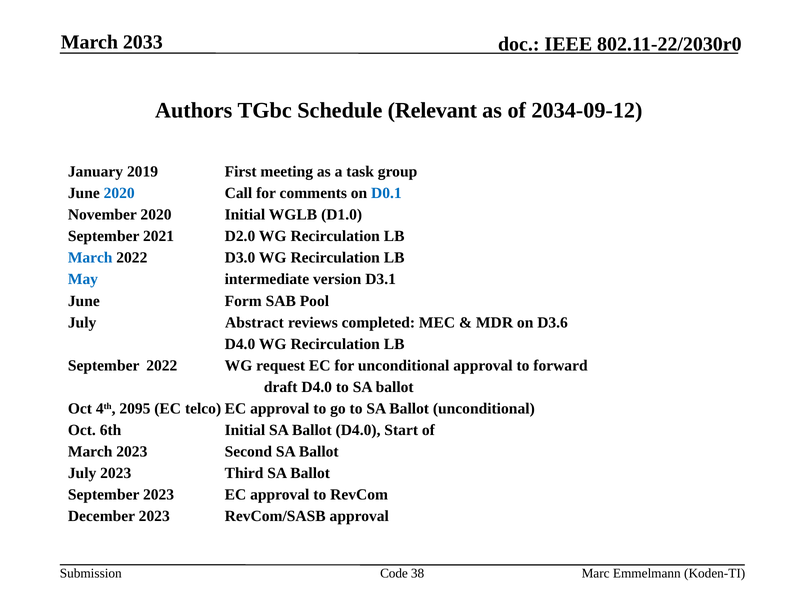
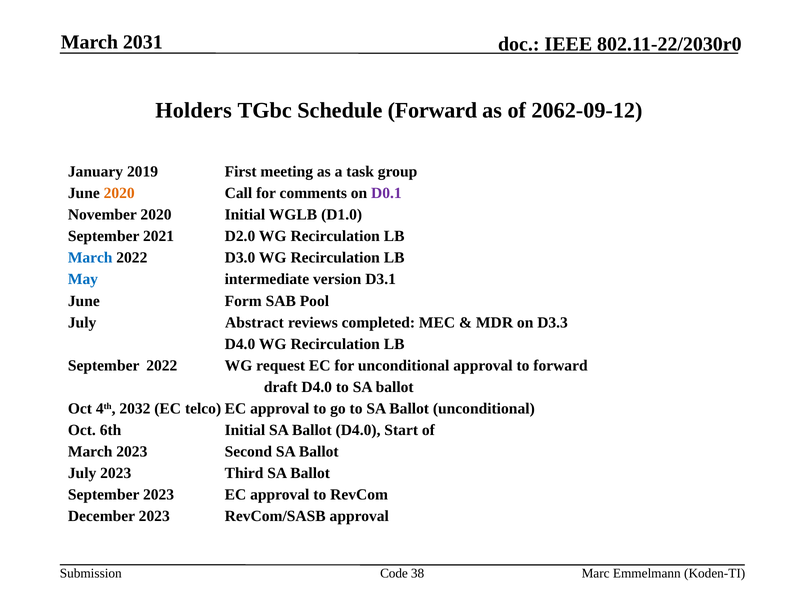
2033: 2033 -> 2031 (143, 42)
Authors: Authors -> Holders (194, 111)
Schedule Relevant: Relevant -> Forward (432, 111)
2034-09-12: 2034-09-12 -> 2062-09-12 (587, 111)
2020 colour: blue -> orange (119, 193)
D0.1 colour: blue -> purple (386, 193)
D3.6: D3.6 -> D3.3 (553, 323)
2095: 2095 -> 2032 (135, 409)
